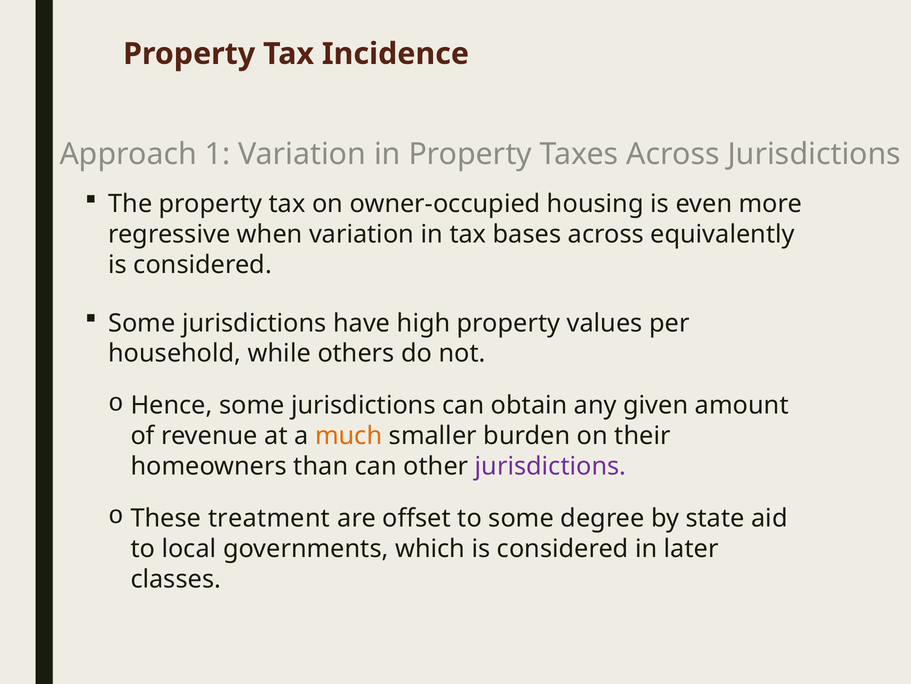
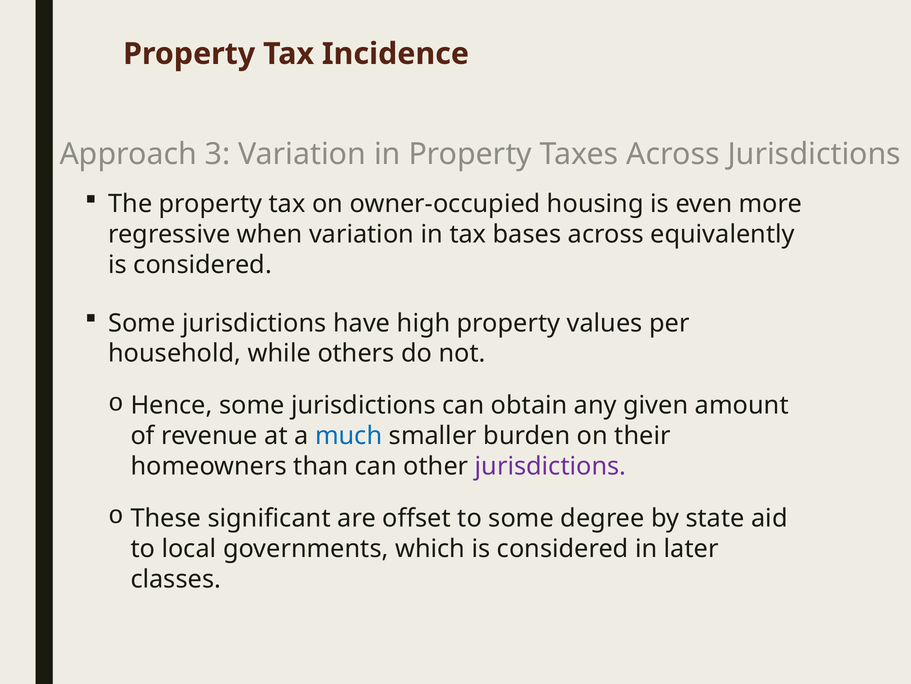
1: 1 -> 3 (218, 154)
much colour: orange -> blue (349, 436)
treatment: treatment -> significant (269, 518)
